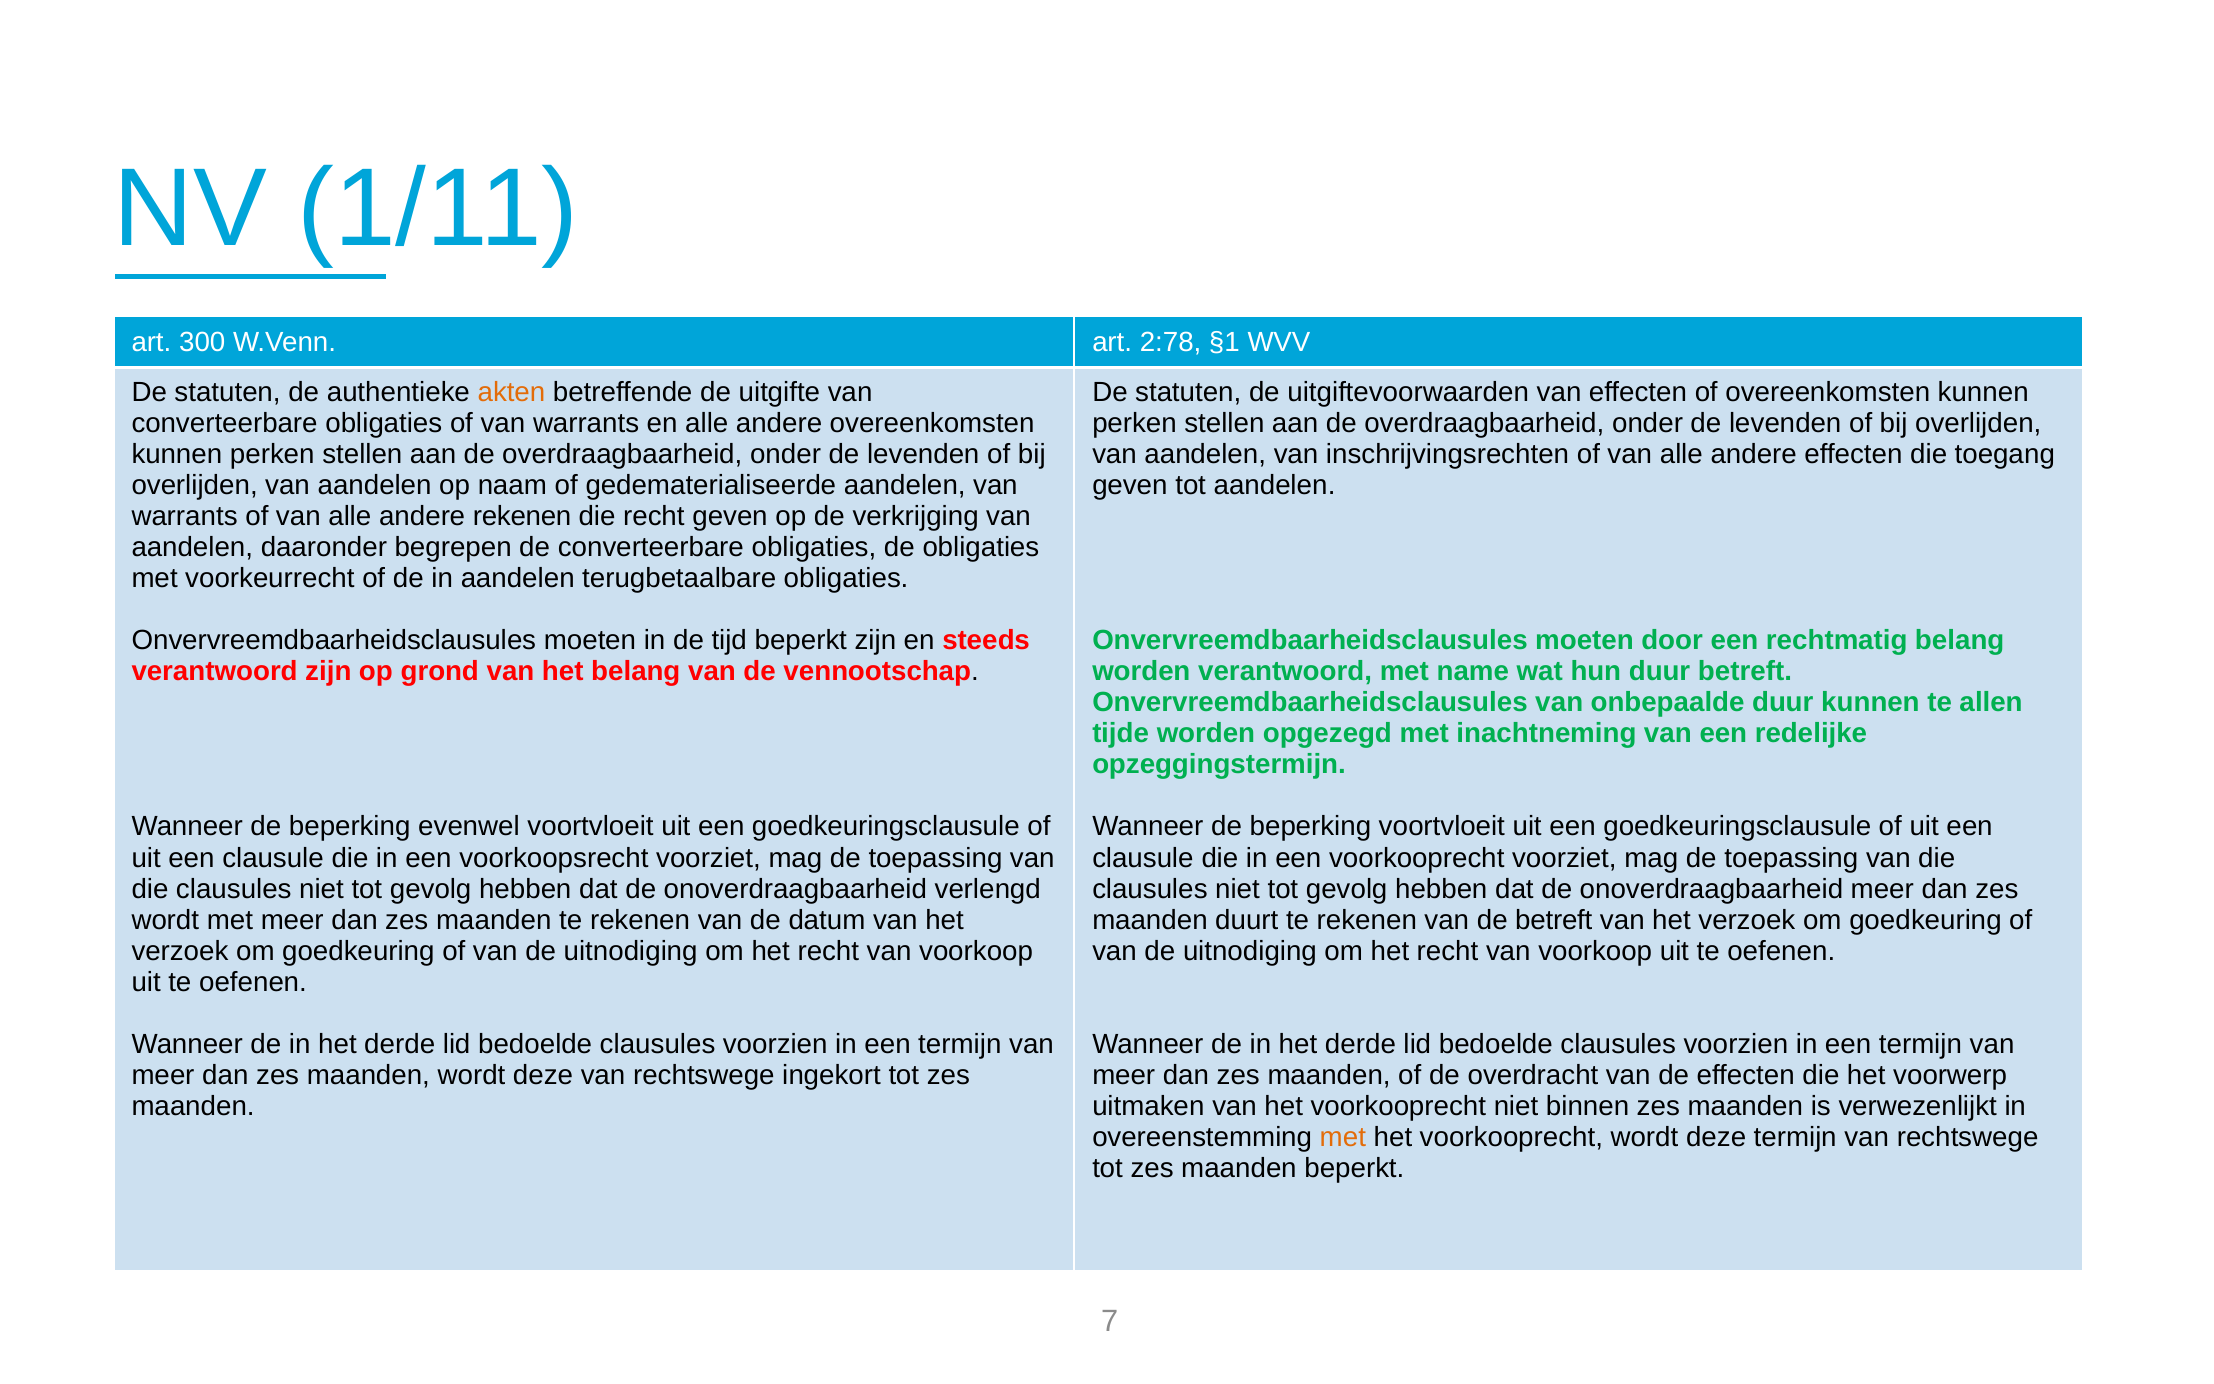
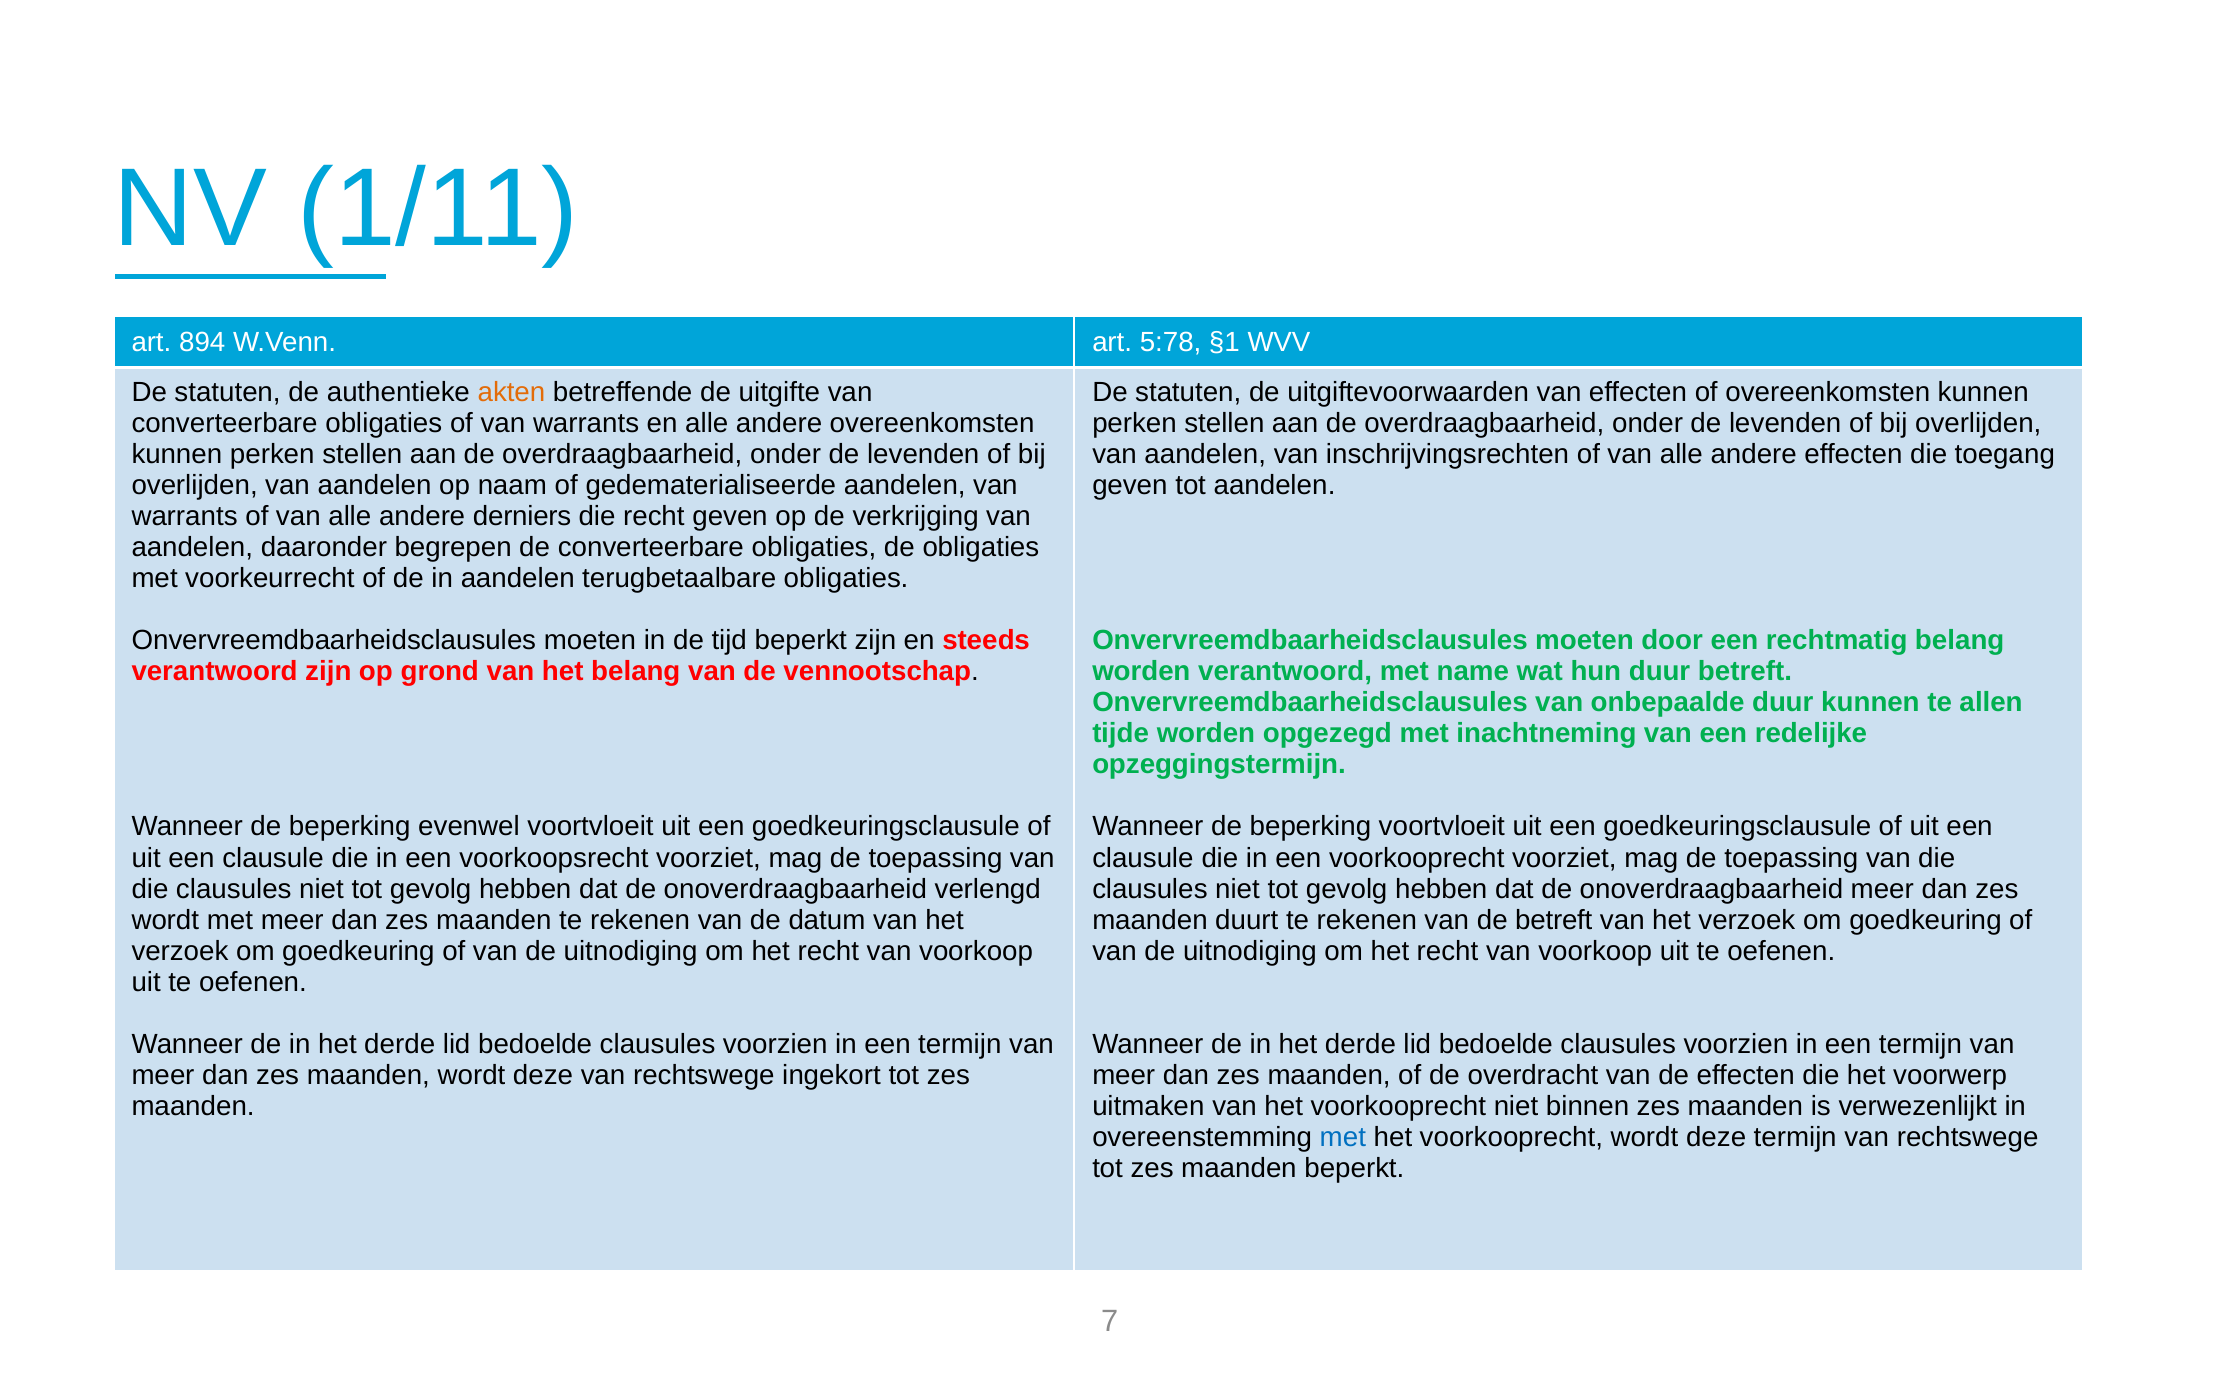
300: 300 -> 894 (202, 342)
2:78: 2:78 -> 5:78 (1171, 342)
andere rekenen: rekenen -> derniers (522, 516)
met colour: orange -> blue (1343, 1137)
